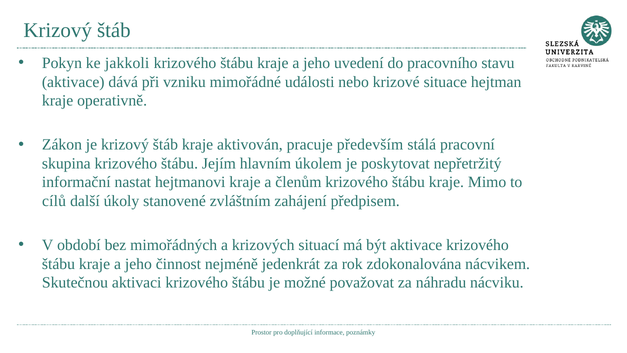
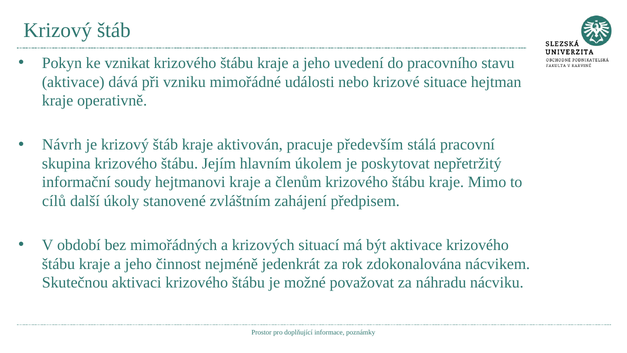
jakkoli: jakkoli -> vznikat (127, 63)
Zákon: Zákon -> Návrh (62, 145)
nastat: nastat -> soudy (133, 182)
